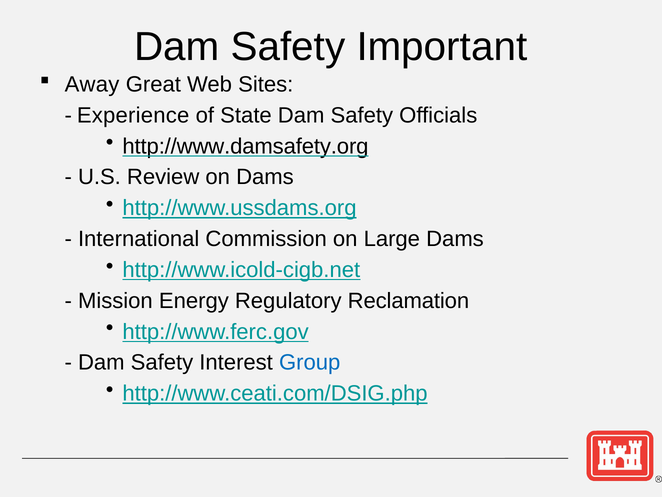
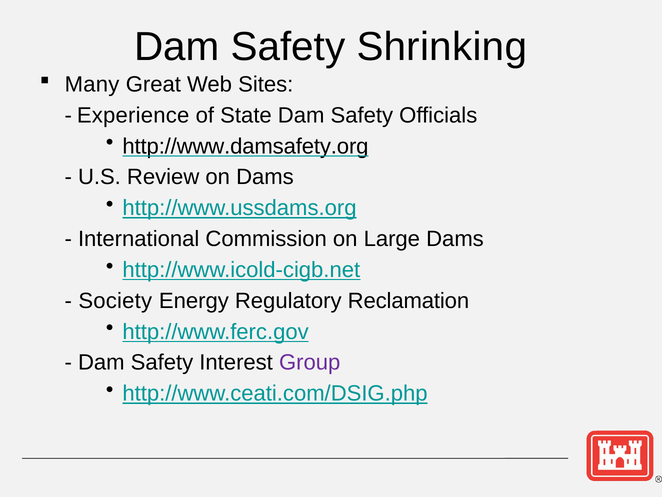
Important: Important -> Shrinking (442, 47)
Away: Away -> Many (92, 84)
Mission: Mission -> Society (115, 300)
Group colour: blue -> purple (310, 362)
